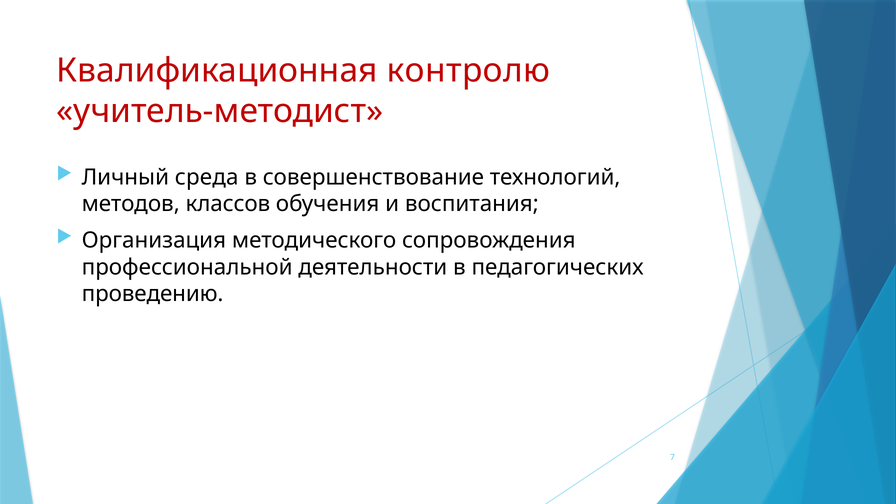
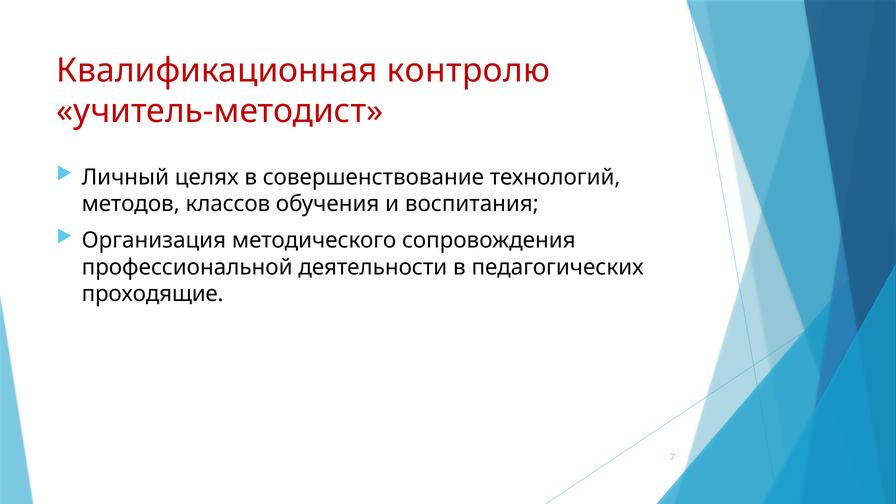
среда: среда -> целях (207, 177)
проведению: проведению -> проходящие (153, 294)
